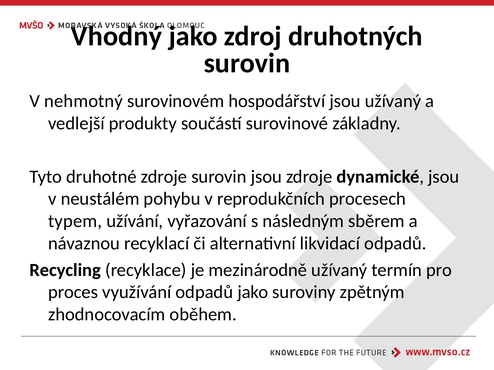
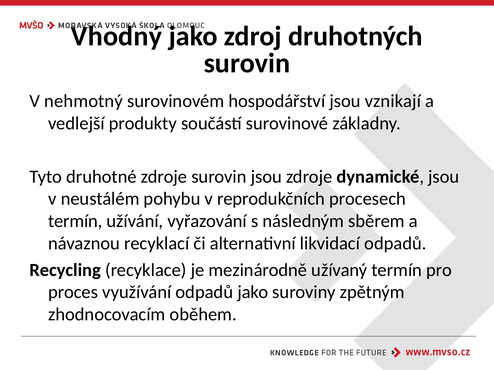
jsou užívaný: užívaný -> vznikají (393, 101)
typem: typem -> termín (75, 221)
